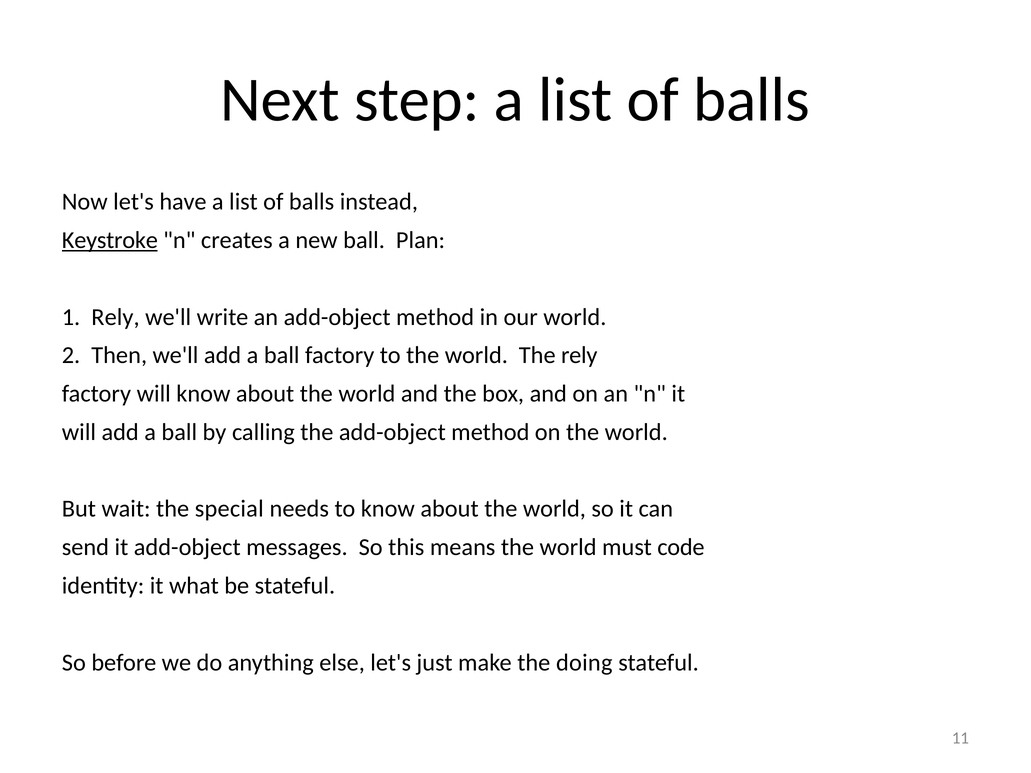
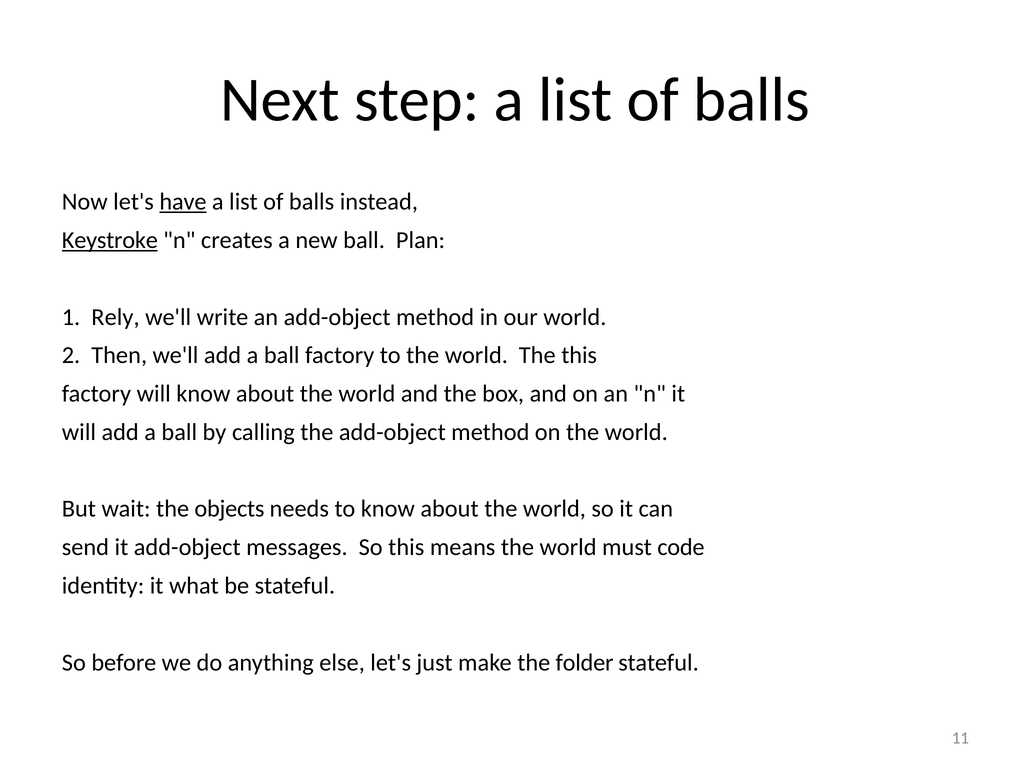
have underline: none -> present (183, 202)
The rely: rely -> this (579, 355)
special: special -> objects (229, 509)
doing: doing -> folder (585, 663)
